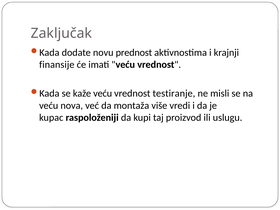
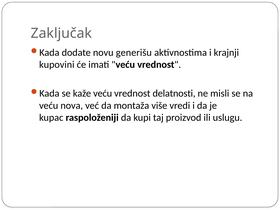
prednost: prednost -> generišu (134, 52)
finansije: finansije -> kupovini (57, 65)
testiranje: testiranje -> delatnosti (174, 93)
